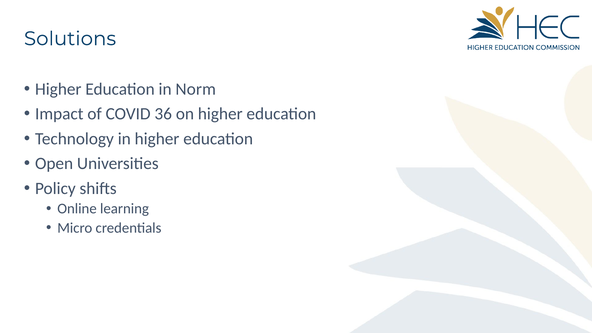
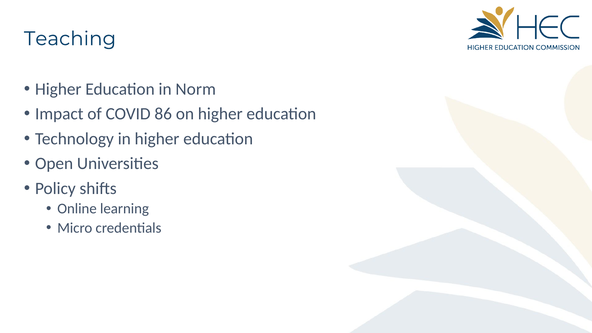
Solutions: Solutions -> Teaching (70, 39)
36: 36 -> 86 (163, 114)
